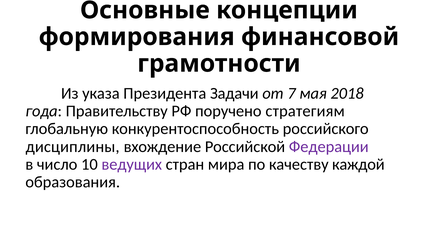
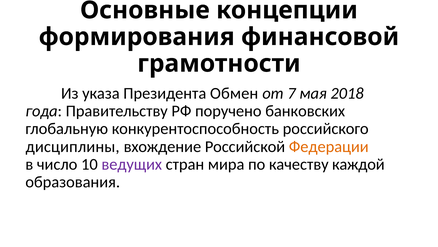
Задачи: Задачи -> Обмен (234, 93)
стратегиям: стратегиям -> банковских (305, 111)
Федерации colour: purple -> orange (329, 146)
